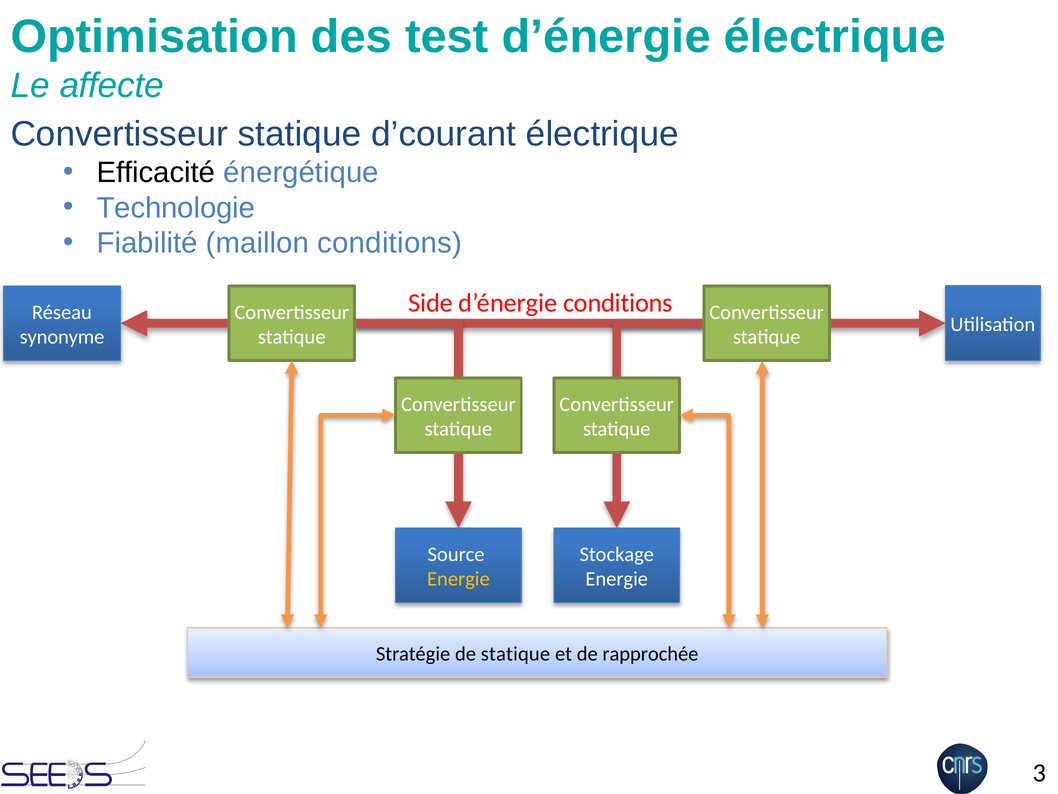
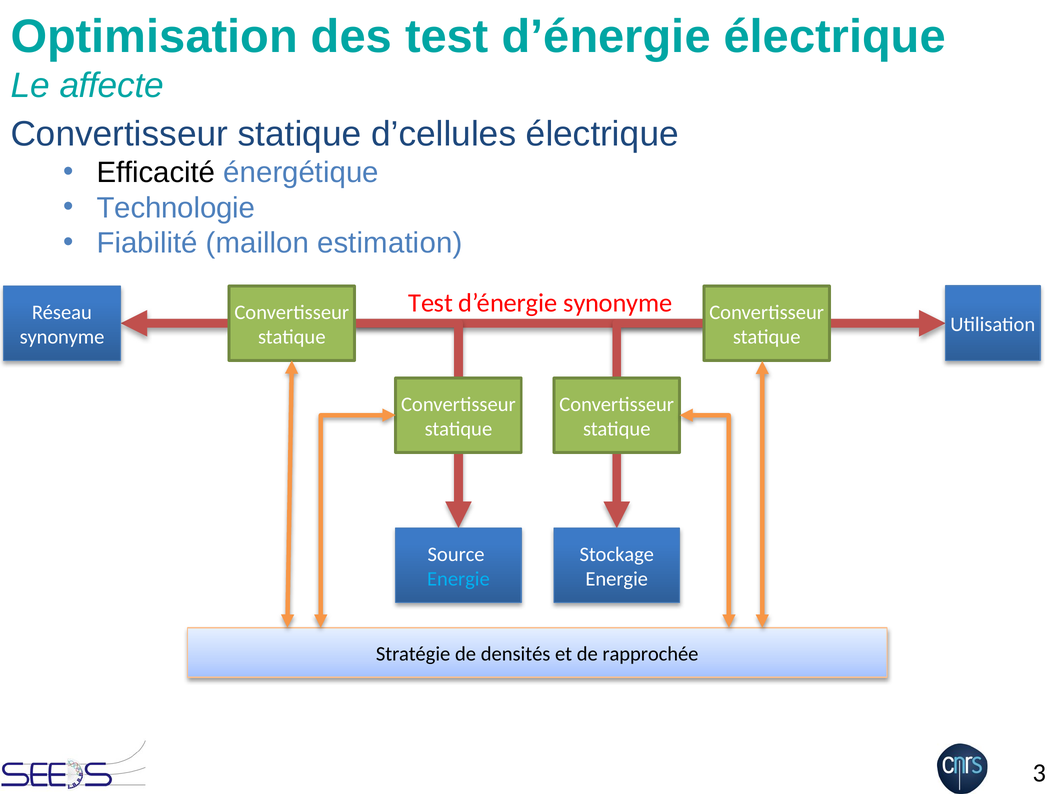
d’courant: d’courant -> d’cellules (444, 134)
maillon conditions: conditions -> estimation (390, 243)
Side: Side -> Test (431, 303)
d’énergie conditions: conditions -> synonyme (618, 303)
Energie colour: yellow -> light blue (458, 579)
de statique: statique -> densités (516, 654)
